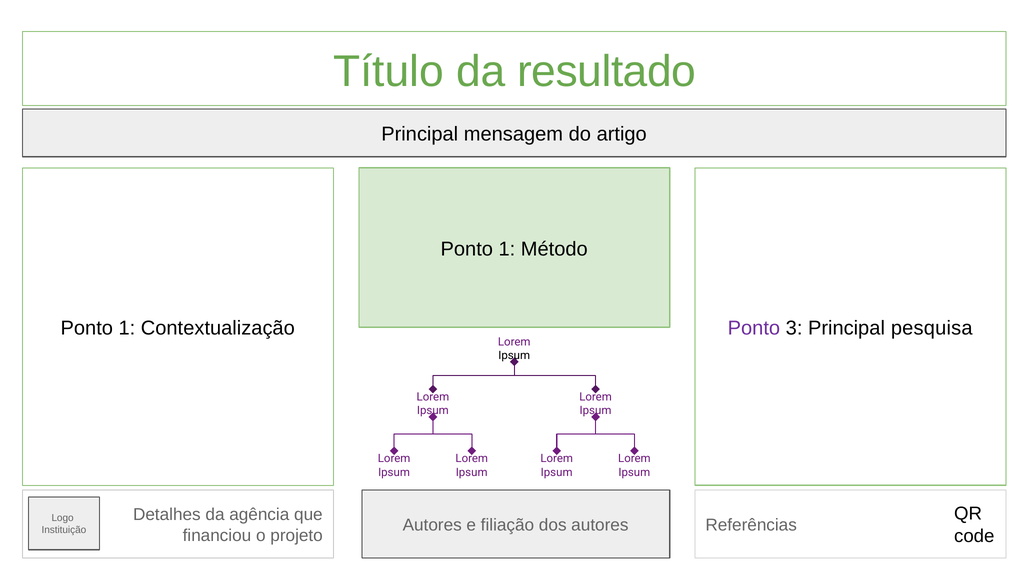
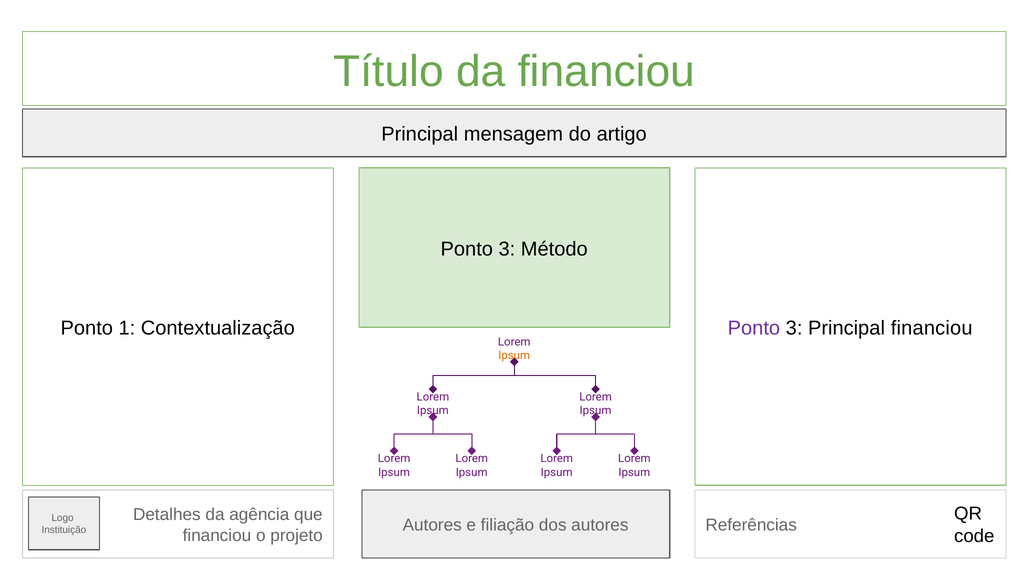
da resultado: resultado -> financiou (606, 71)
1: 1 -> 3 (507, 249)
Principal pesquisa: pesquisa -> financiou (932, 328)
Ipsum colour: black -> orange (514, 355)
